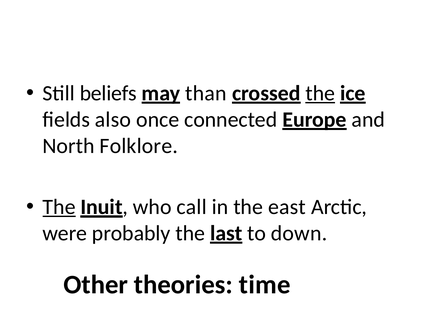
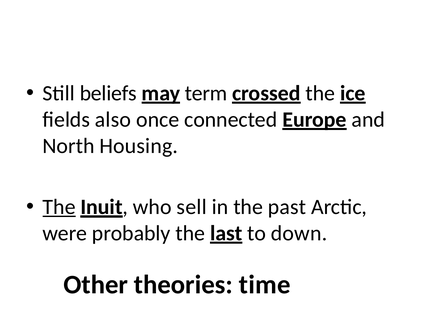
than: than -> term (206, 93)
the underline: present -> none (320, 93)
Folklore: Folklore -> Housing (139, 146)
call: call -> sell (192, 207)
east: east -> past (287, 207)
